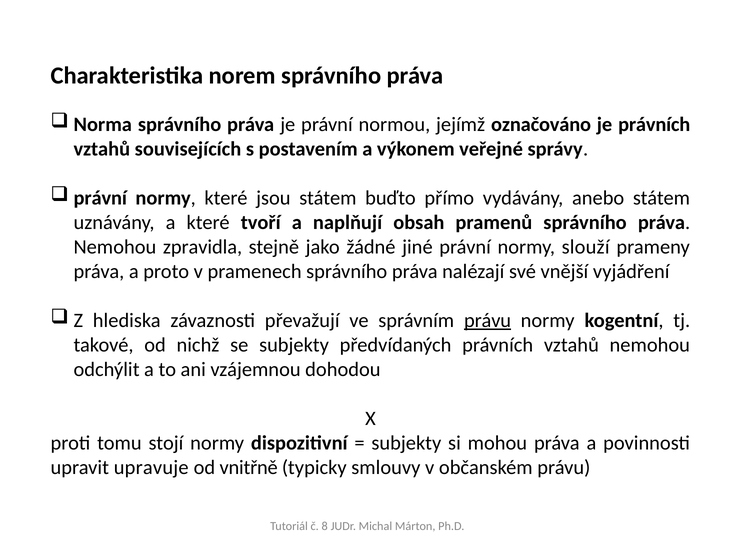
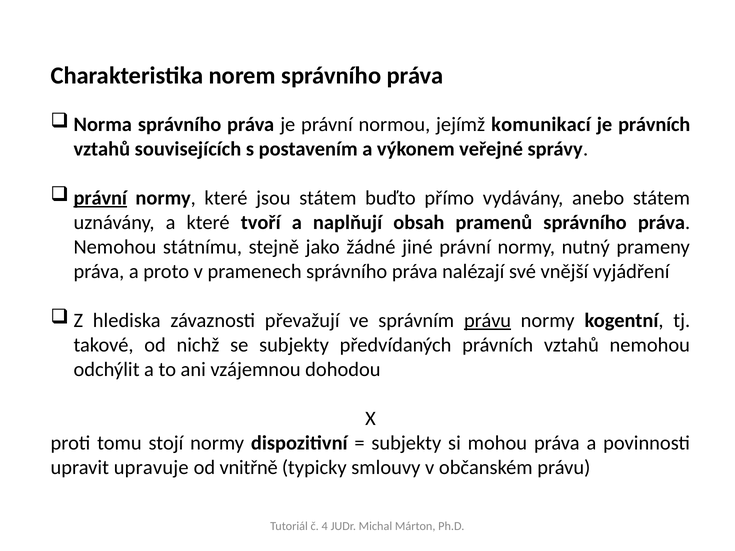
označováno: označováno -> komunikací (541, 124)
právní underline: none -> present (100, 198)
zpravidla: zpravidla -> státnímu (202, 247)
slouží: slouží -> nutný (586, 247)
8: 8 -> 4 (325, 526)
